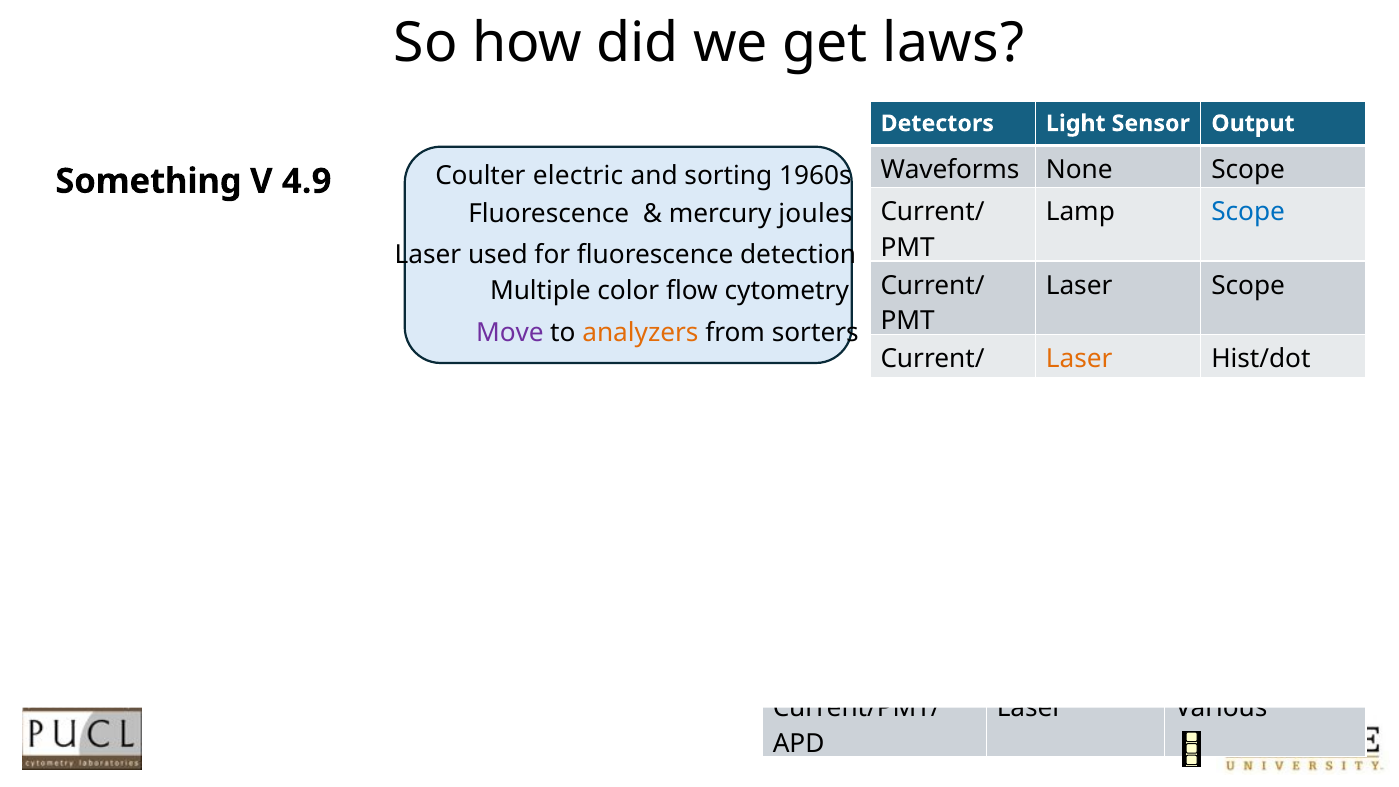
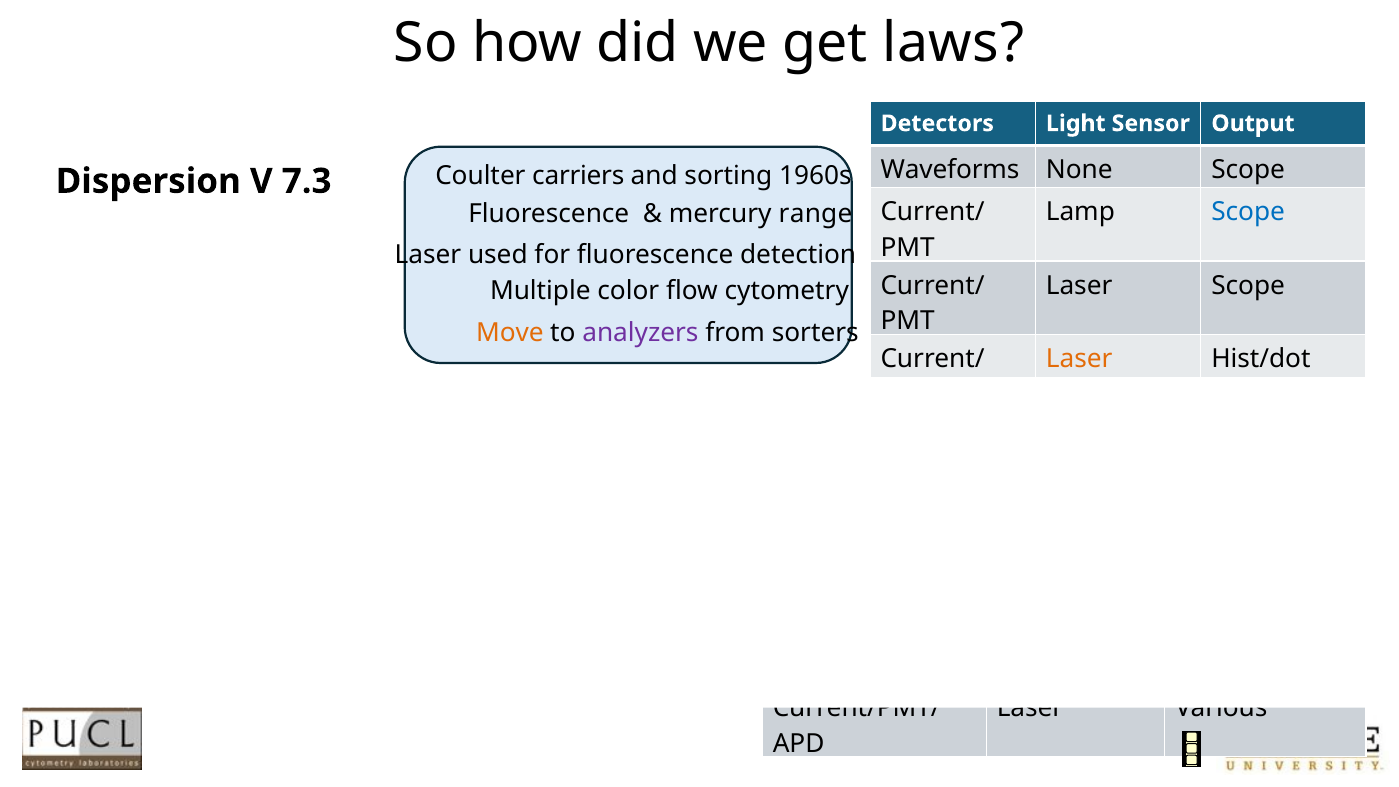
electric: electric -> carriers (578, 175)
Something: Something -> Dispersion (148, 181)
4.9: 4.9 -> 7.3 (307, 181)
joules: joules -> range (816, 214)
Move colour: purple -> orange (510, 333)
analyzers colour: orange -> purple (640, 333)
